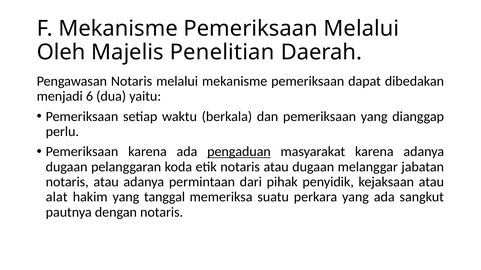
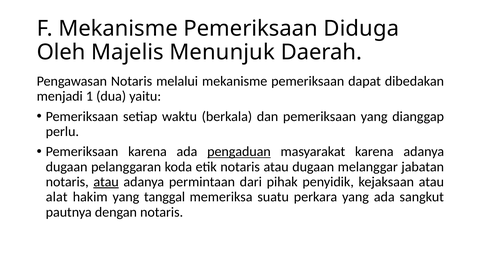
Pemeriksaan Melalui: Melalui -> Diduga (361, 28)
Penelitian: Penelitian -> Menunjuk (222, 52)
6: 6 -> 1 (89, 96)
atau underline: none -> present (106, 182)
